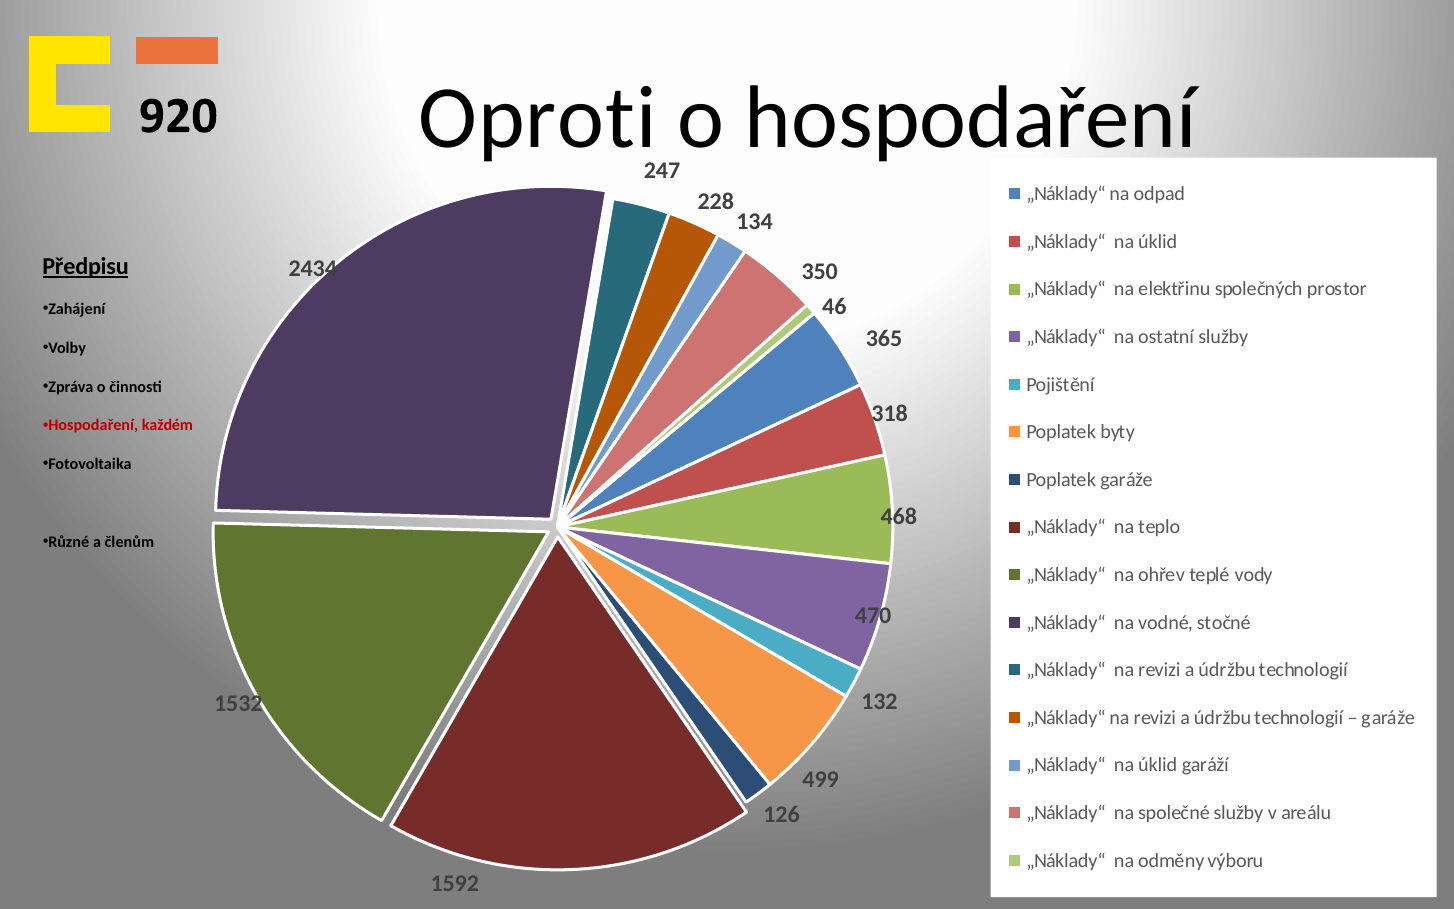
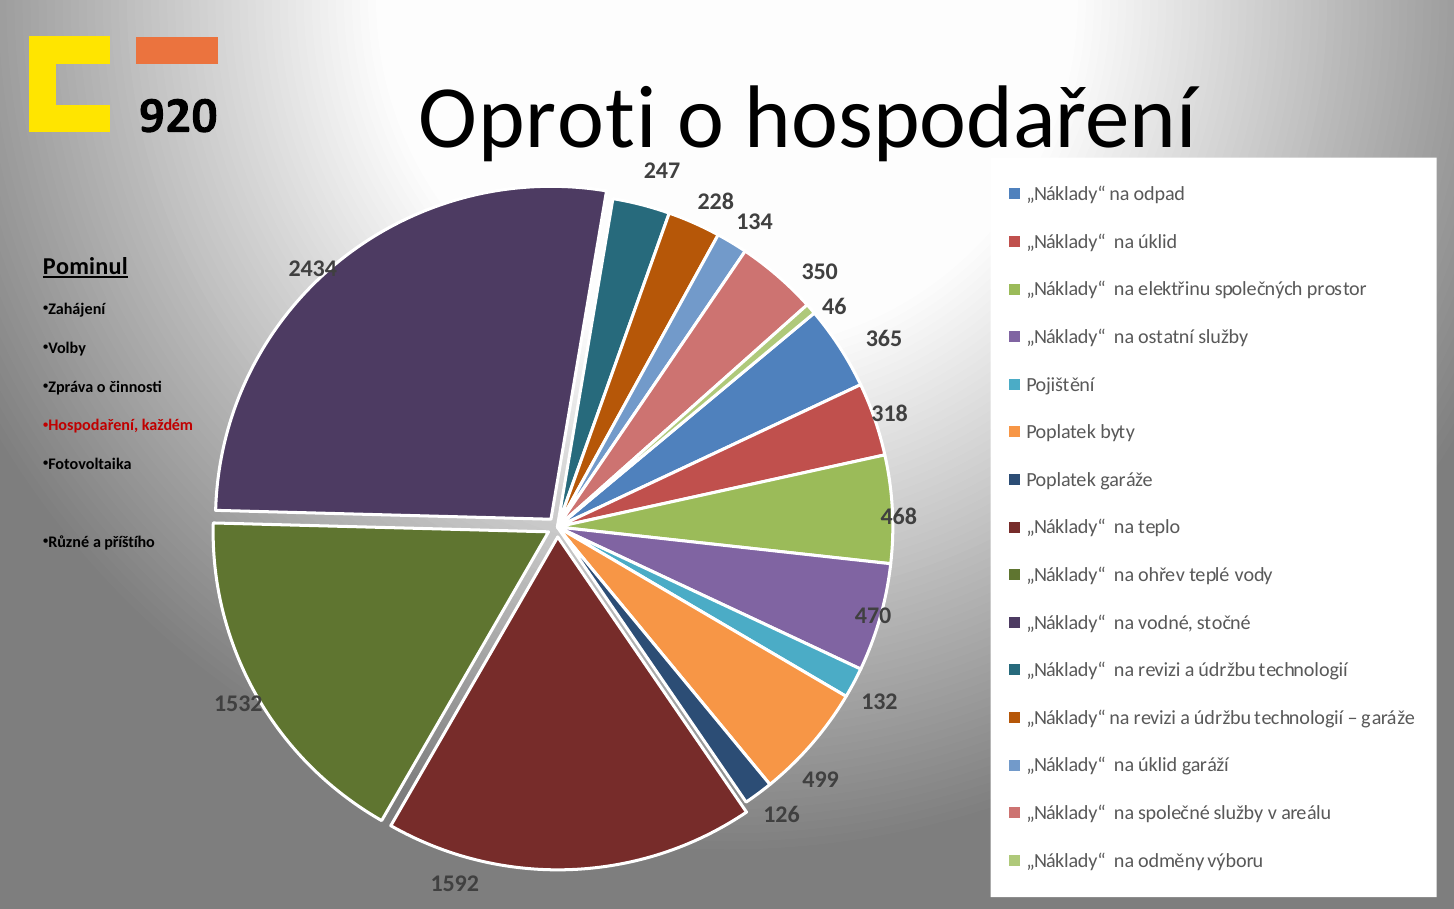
Předpisu: Předpisu -> Pominul (85, 266)
členům: členům -> příštího (130, 542)
